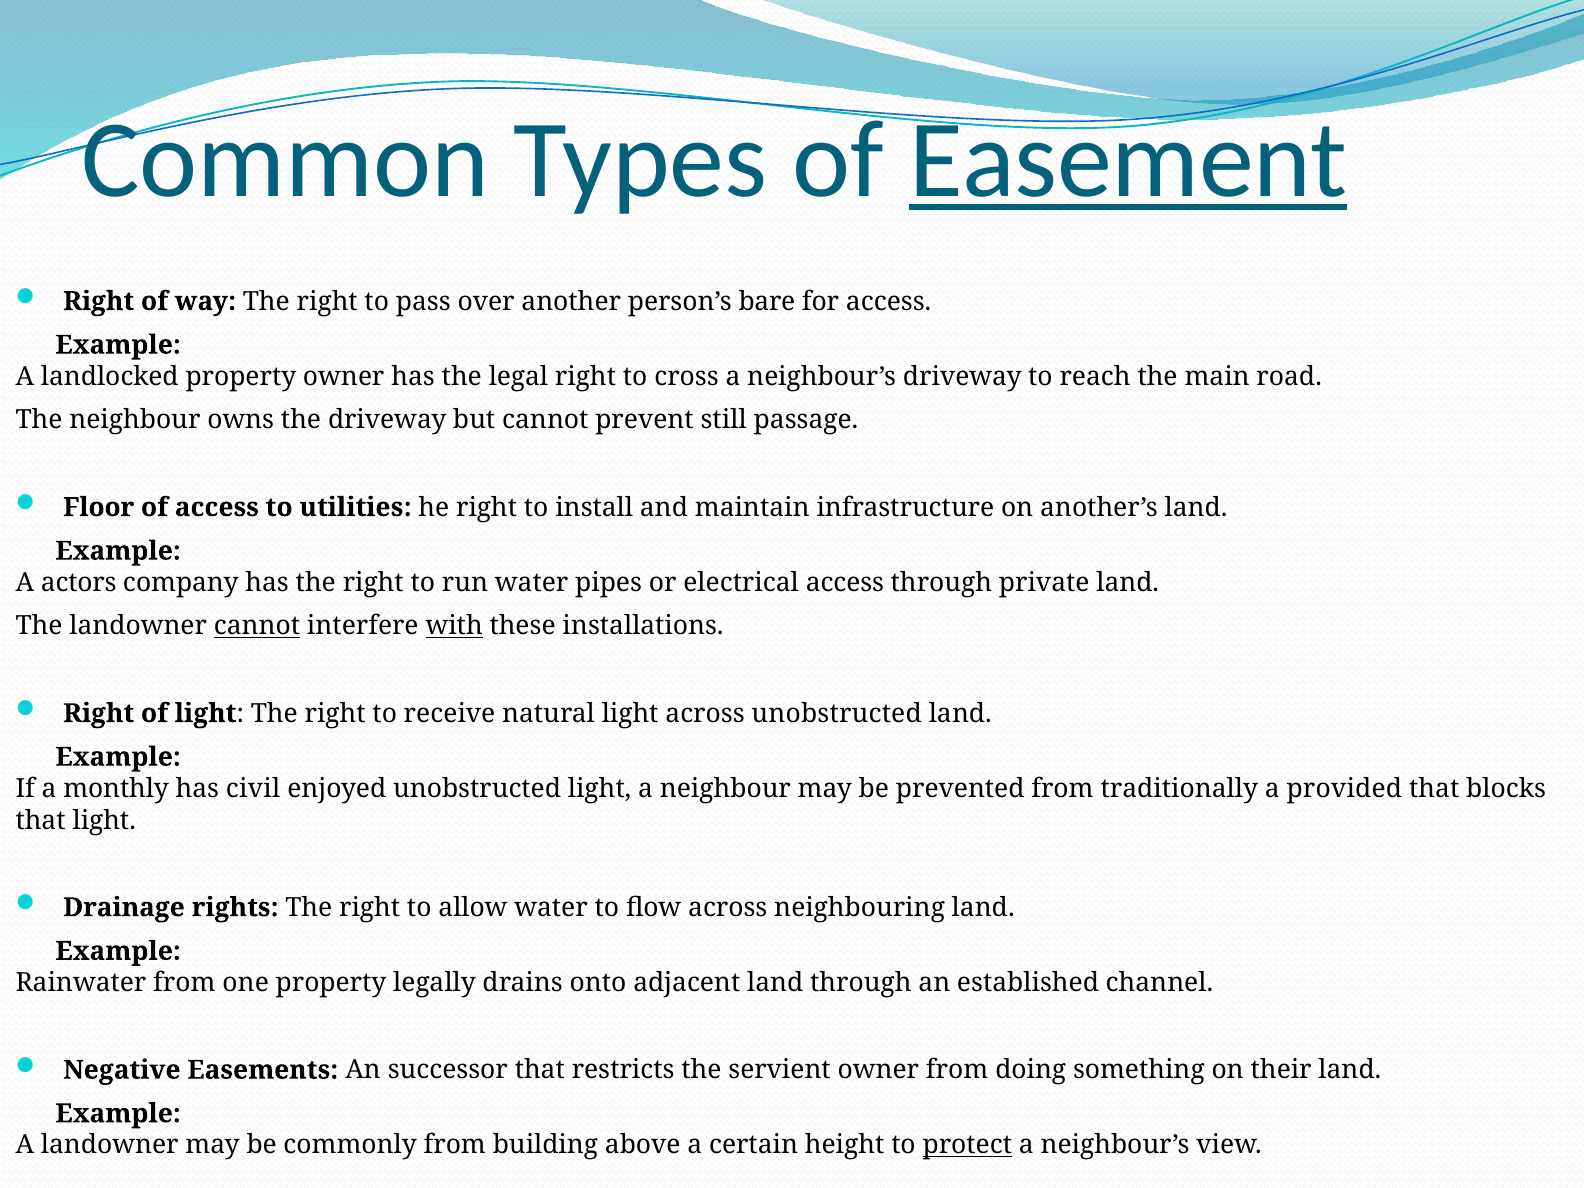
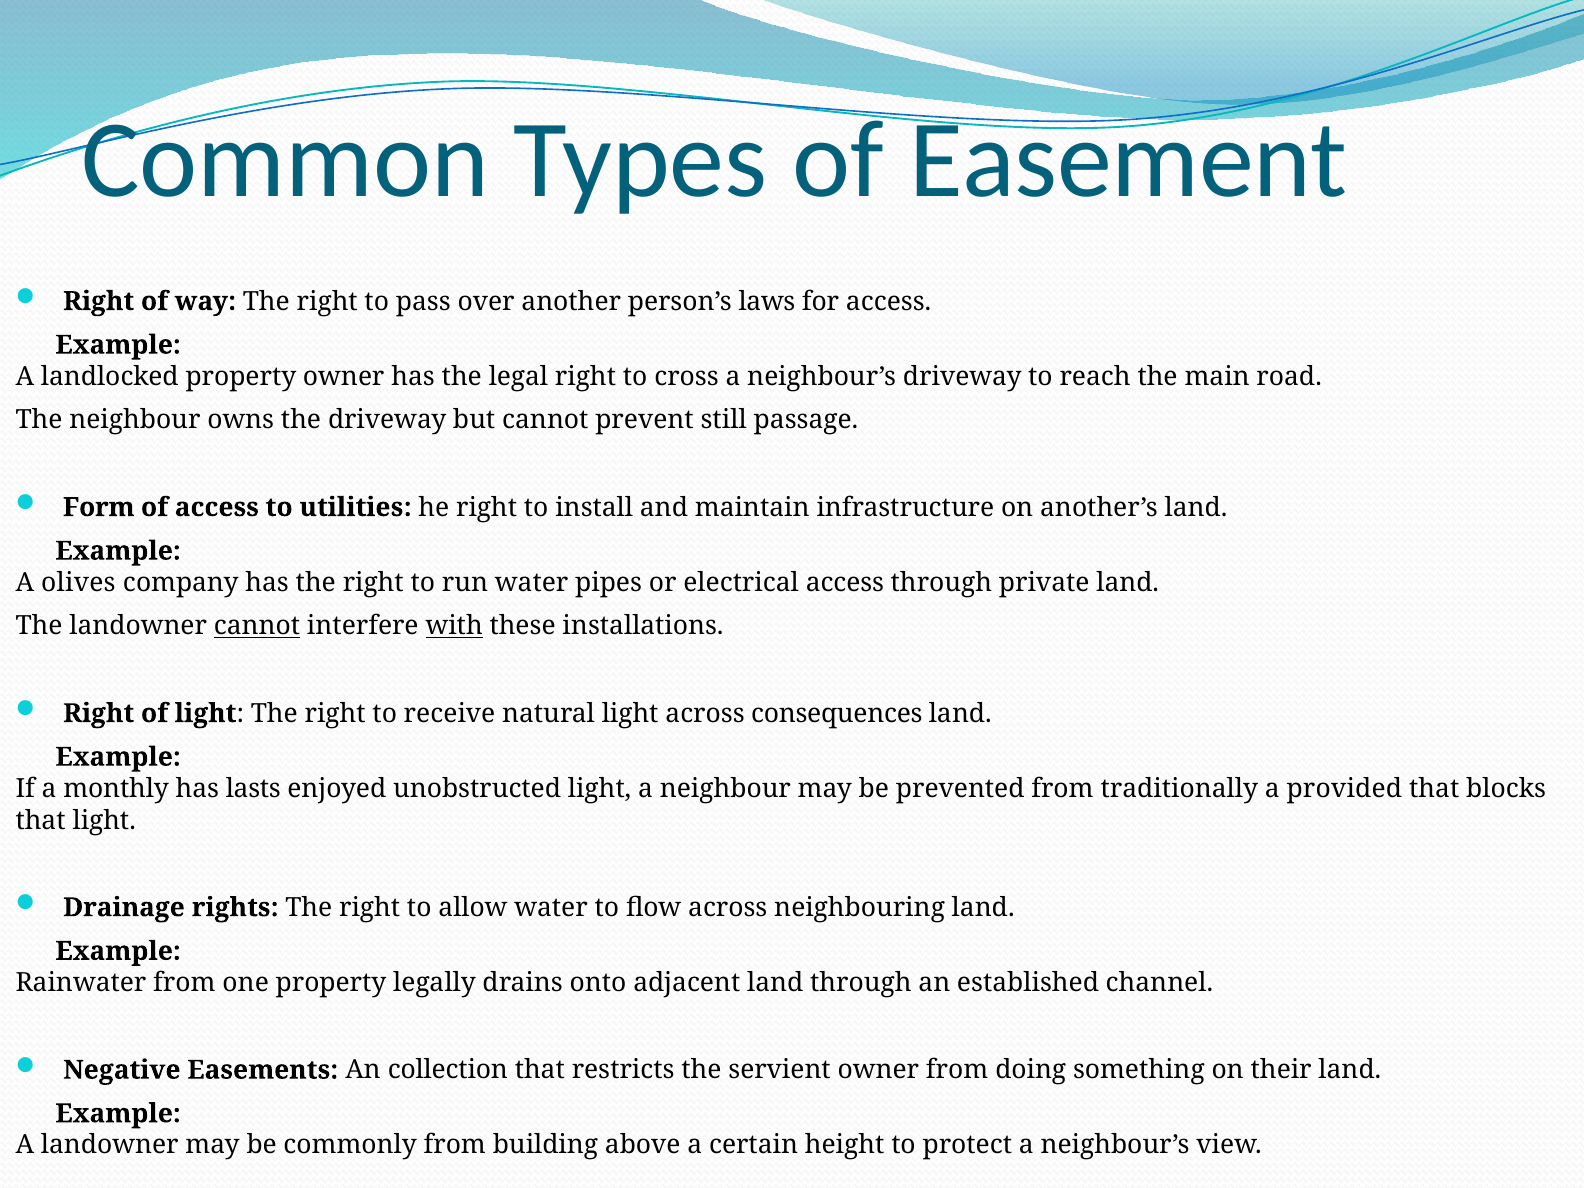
Easement underline: present -> none (1128, 160)
bare: bare -> laws (767, 301)
Floor: Floor -> Form (99, 507)
actors: actors -> olives (78, 583)
across unobstructed: unobstructed -> consequences (837, 713)
civil: civil -> lasts (253, 789)
successor: successor -> collection (448, 1070)
protect underline: present -> none (967, 1145)
